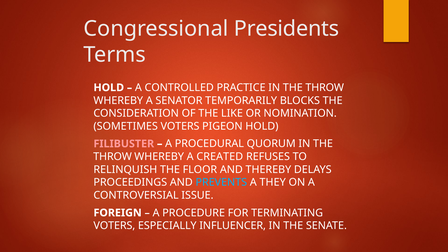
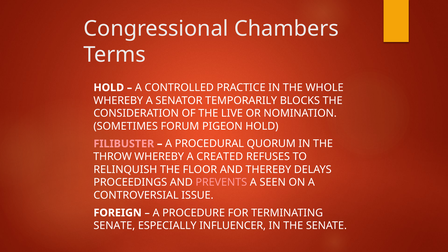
Presidents: Presidents -> Chambers (286, 29)
PRACTICE IN THE THROW: THROW -> WHOLE (325, 88)
LIKE: LIKE -> LIVE (232, 113)
SOMETIMES VOTERS: VOTERS -> FORUM (180, 126)
PREVENTS colour: light blue -> pink (221, 182)
THEY: THEY -> SEEN (273, 182)
VOTERS: VOTERS -> SENATE (114, 226)
